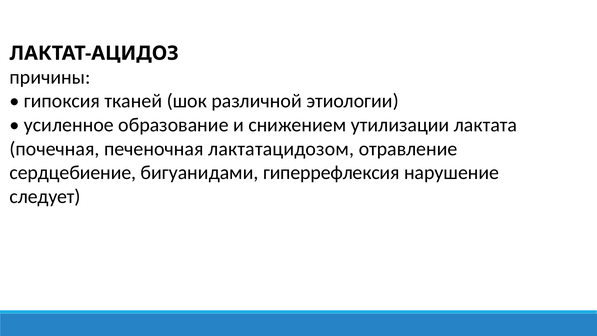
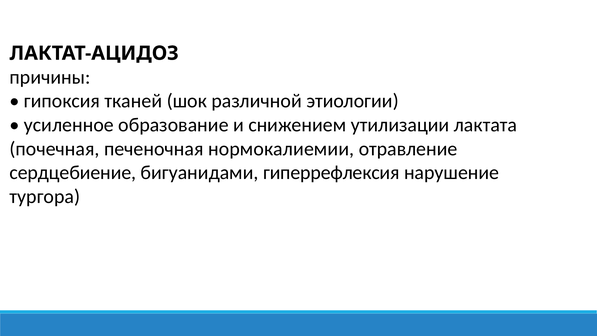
лактатацидозом: лактатацидозом -> нормокалиемии (281, 149)
следует: следует -> тургора (45, 197)
